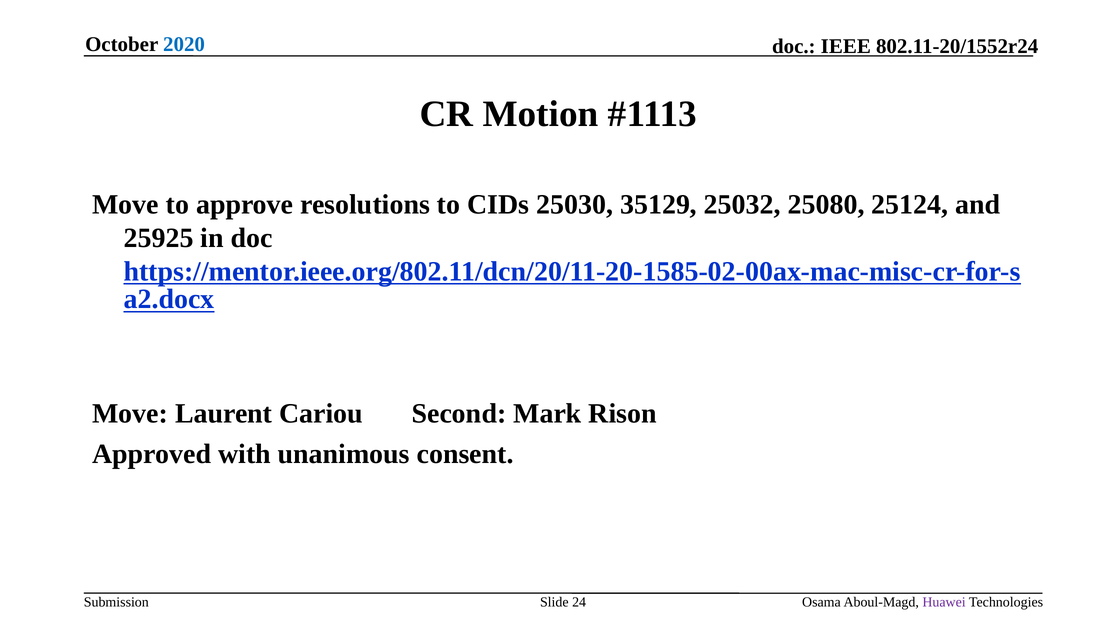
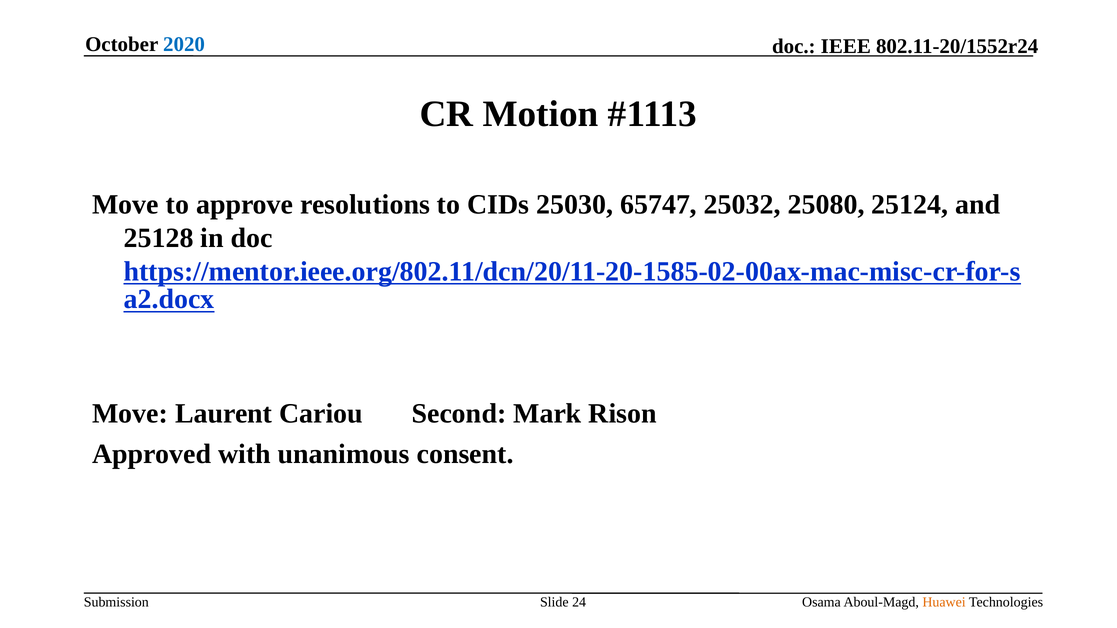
35129: 35129 -> 65747 (659, 204)
25925: 25925 -> 25128 (159, 238)
Huawei colour: purple -> orange (944, 603)
